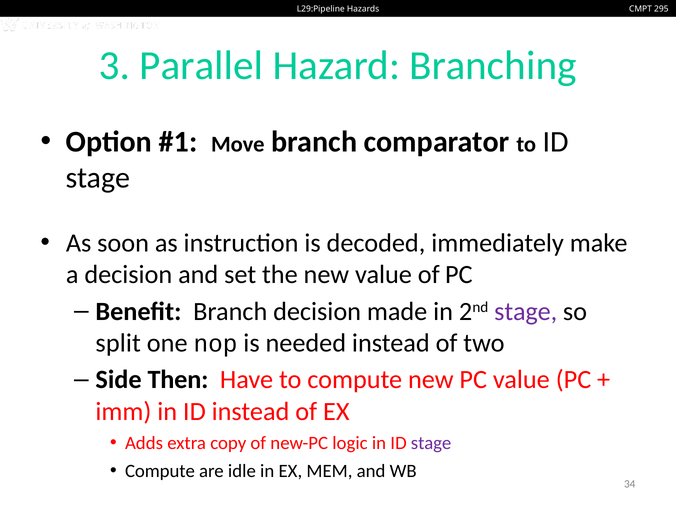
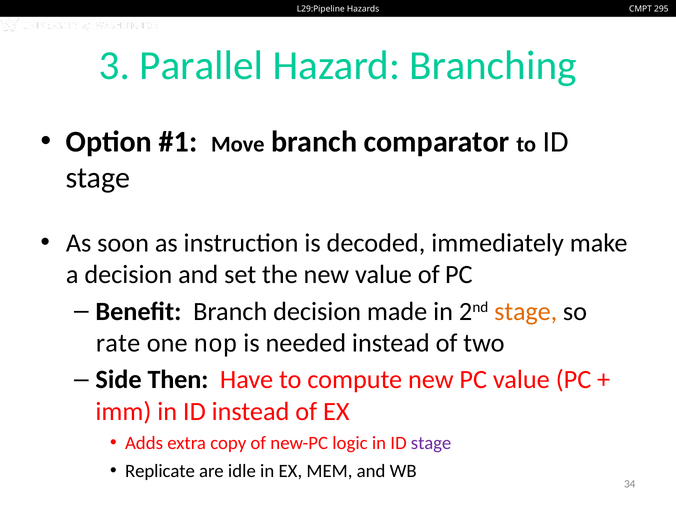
stage colour: purple -> orange (526, 311)
split: split -> rate (118, 343)
Compute: Compute -> Replicate (160, 471)
